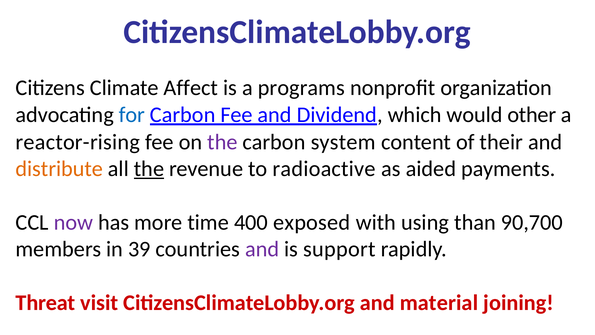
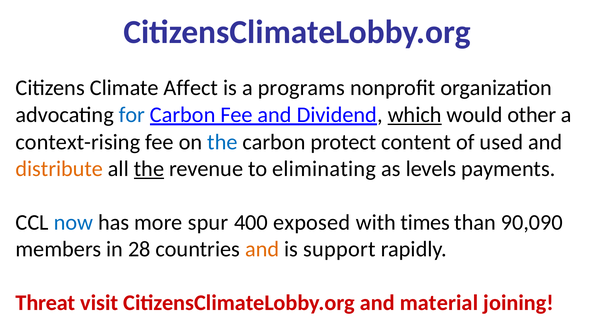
which underline: none -> present (415, 115)
reactor-rising: reactor-rising -> context-rising (78, 142)
the colour: purple -> blue (222, 142)
system: system -> protect (343, 142)
their: their -> used (501, 142)
radioactive: radioactive -> eliminating (324, 169)
aided: aided -> levels (431, 169)
now colour: purple -> blue (73, 222)
time: time -> spur (208, 222)
using: using -> times (425, 222)
90,700: 90,700 -> 90,090 (532, 222)
39: 39 -> 28 (139, 249)
and colour: purple -> orange (262, 249)
